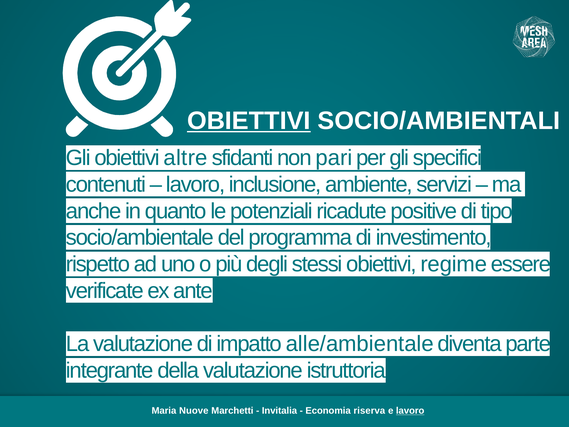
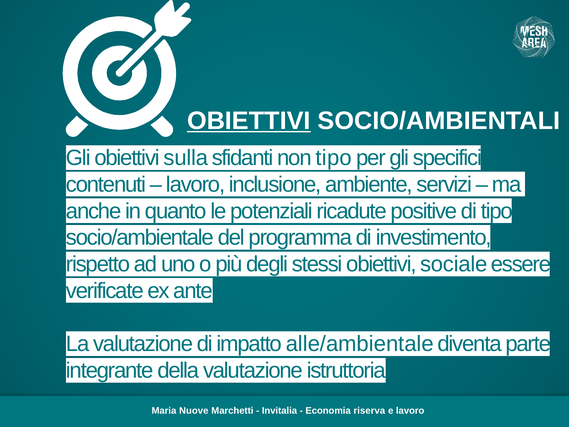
altre: altre -> sulla (186, 158)
non pari: pari -> tipo (334, 158)
regime: regime -> sociale (454, 264)
lavoro underline: present -> none (410, 411)
